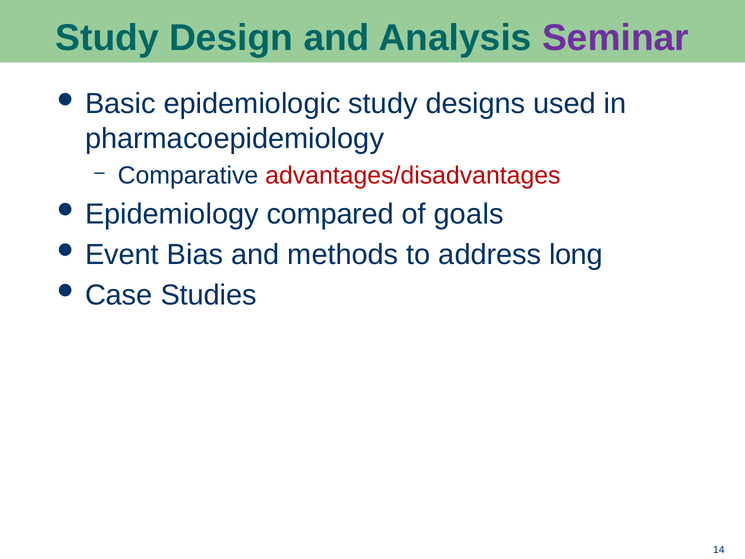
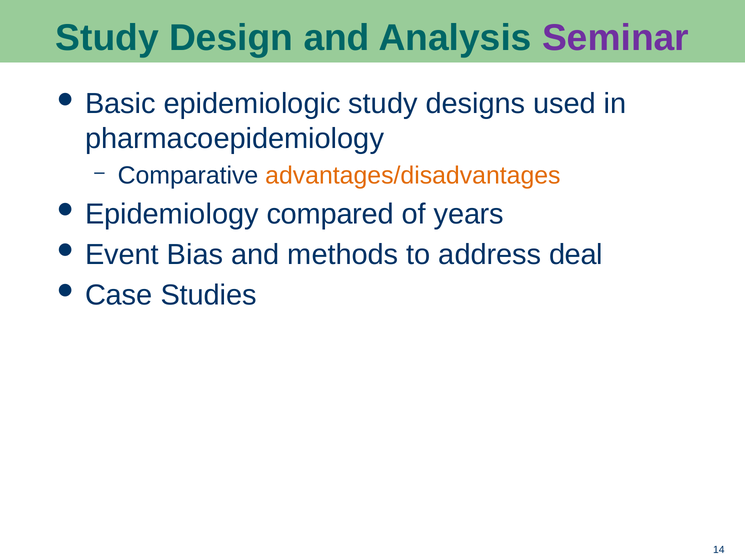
advantages/disadvantages colour: red -> orange (413, 176)
goals: goals -> years (469, 214)
long: long -> deal (576, 255)
